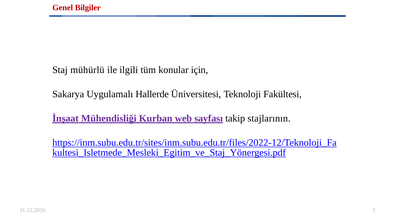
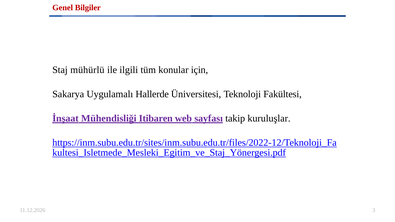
Kurban: Kurban -> Itibaren (156, 118)
stajlarının: stajlarının -> kuruluşlar (269, 118)
